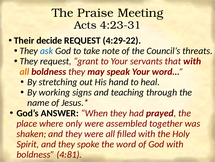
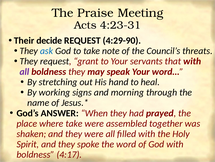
4:29-22: 4:29-22 -> 4:29-90 (122, 40)
all colour: orange -> purple (24, 71)
teaching: teaching -> morning (127, 92)
where only: only -> take (74, 123)
4:81: 4:81 -> 4:17 (69, 154)
